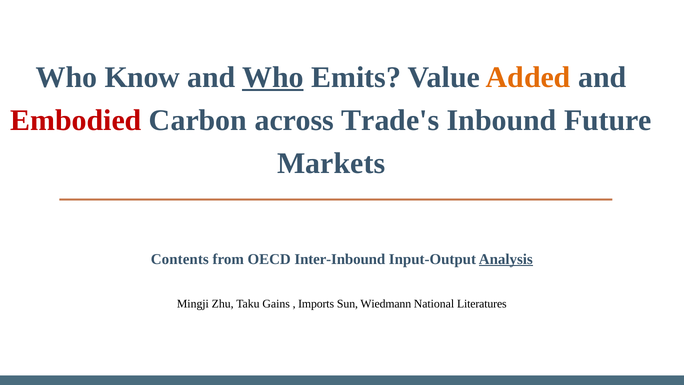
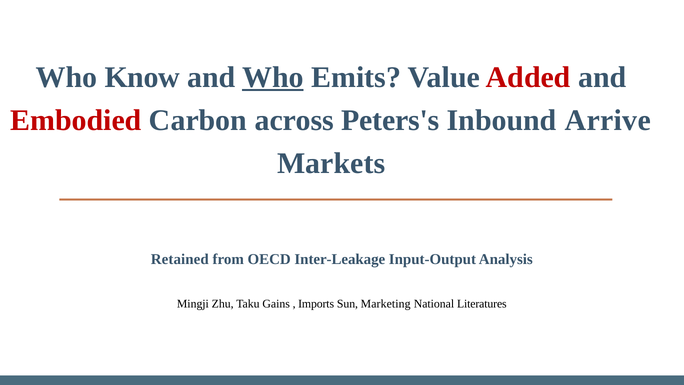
Added colour: orange -> red (528, 77)
Trade's: Trade's -> Peters's (390, 120)
Future: Future -> Arrive (608, 120)
Contents: Contents -> Retained (180, 259)
Inter-Inbound: Inter-Inbound -> Inter-Leakage (340, 259)
Analysis underline: present -> none (506, 259)
Wiedmann: Wiedmann -> Marketing (386, 304)
